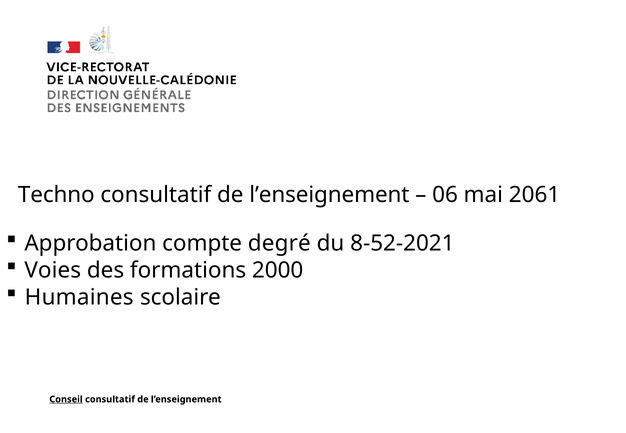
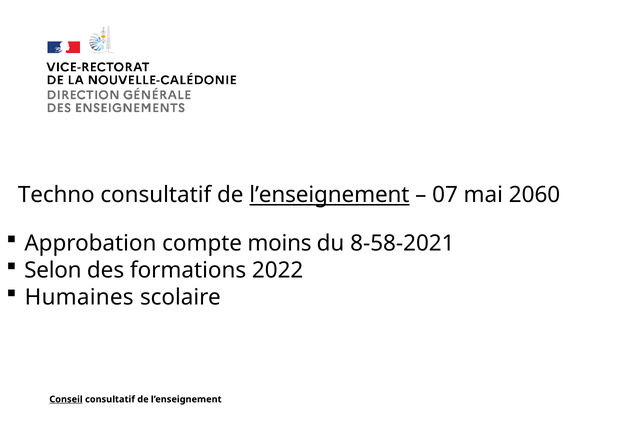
l’enseignement underline: none -> present (329, 195)
06: 06 -> 07 (445, 195)
2061: 2061 -> 2060 (535, 195)
degré: degré -> moins (280, 244)
8-52-2021: 8-52-2021 -> 8-58-2021 (402, 244)
Voies: Voies -> Selon (53, 271)
2000: 2000 -> 2022 (278, 271)
